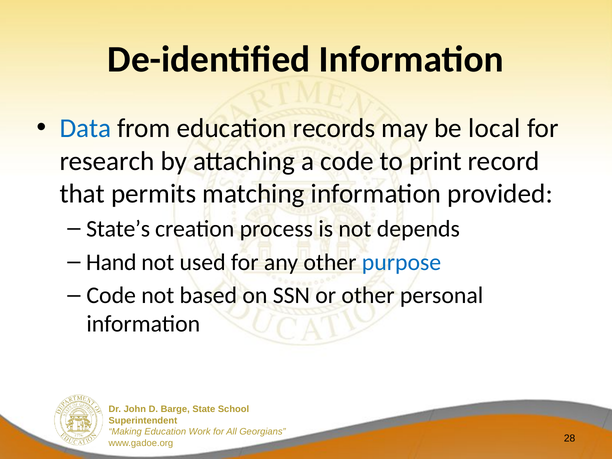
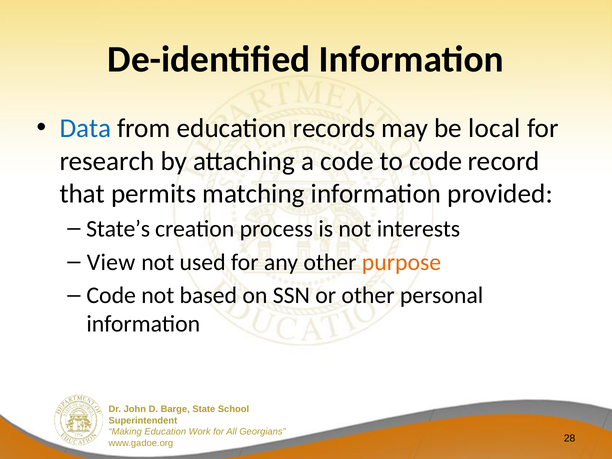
to print: print -> code (436, 161)
depends: depends -> interests (418, 229)
Hand: Hand -> View (111, 262)
purpose colour: blue -> orange (402, 262)
